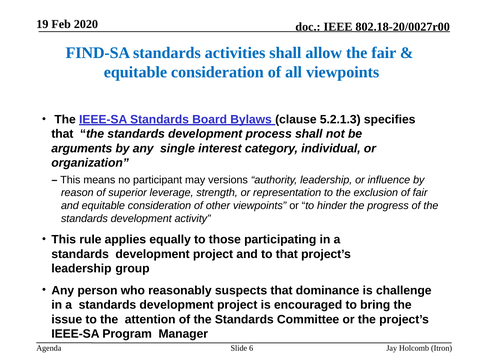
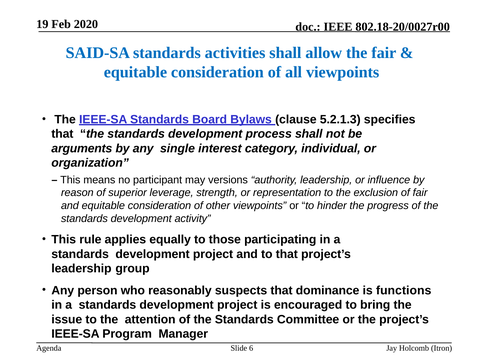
FIND-SA: FIND-SA -> SAID-SA (98, 53)
challenge: challenge -> functions (404, 290)
